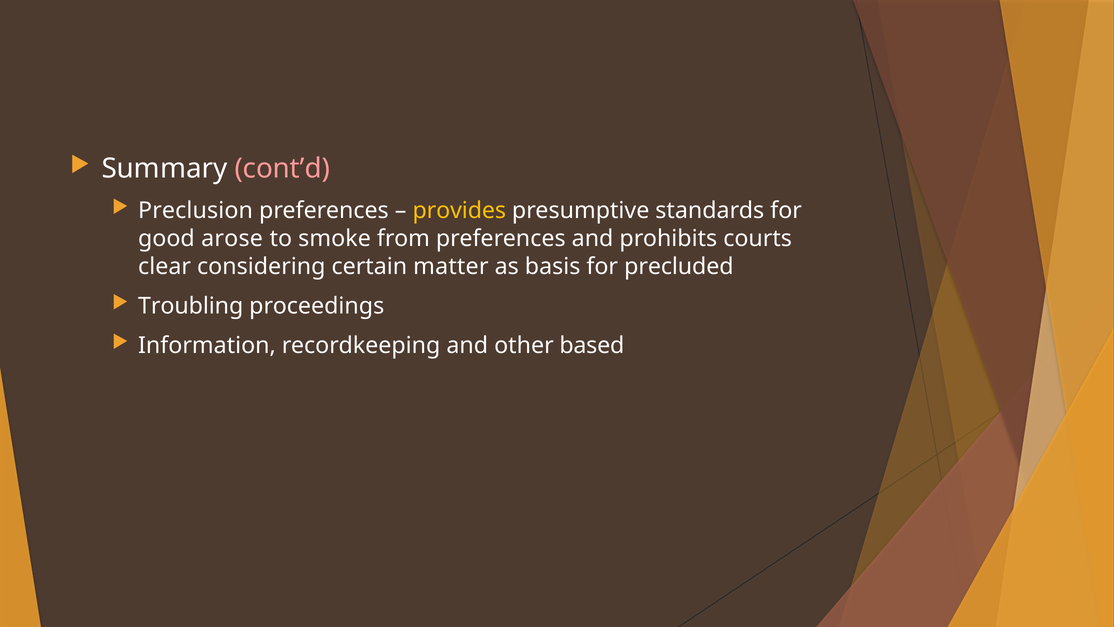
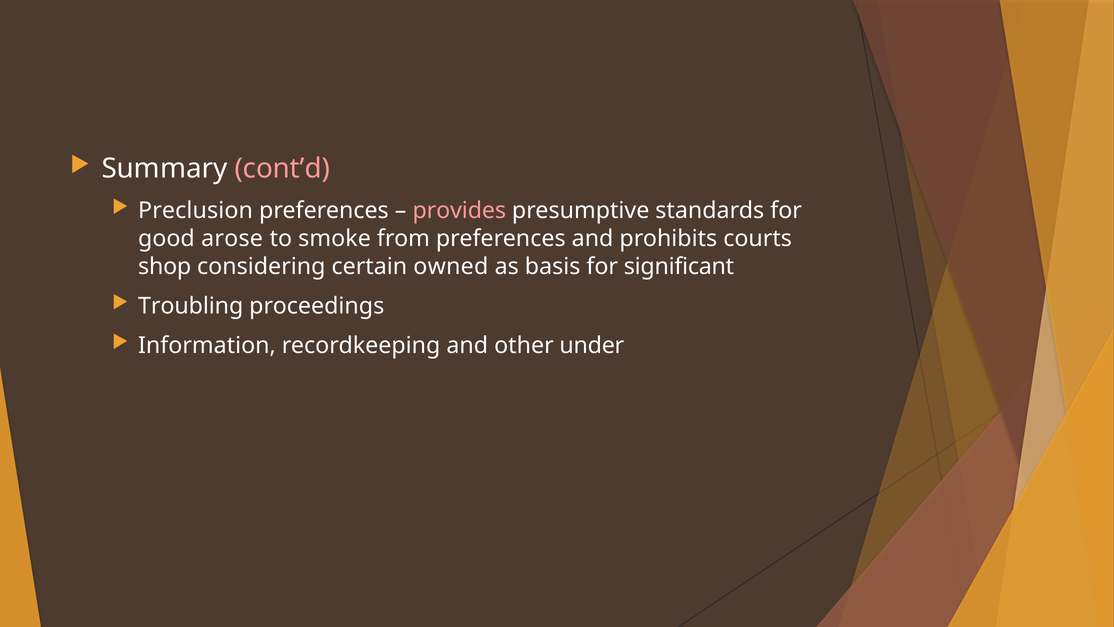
provides colour: yellow -> pink (459, 211)
clear: clear -> shop (165, 266)
matter: matter -> owned (451, 266)
precluded: precluded -> significant (679, 266)
based: based -> under (592, 345)
